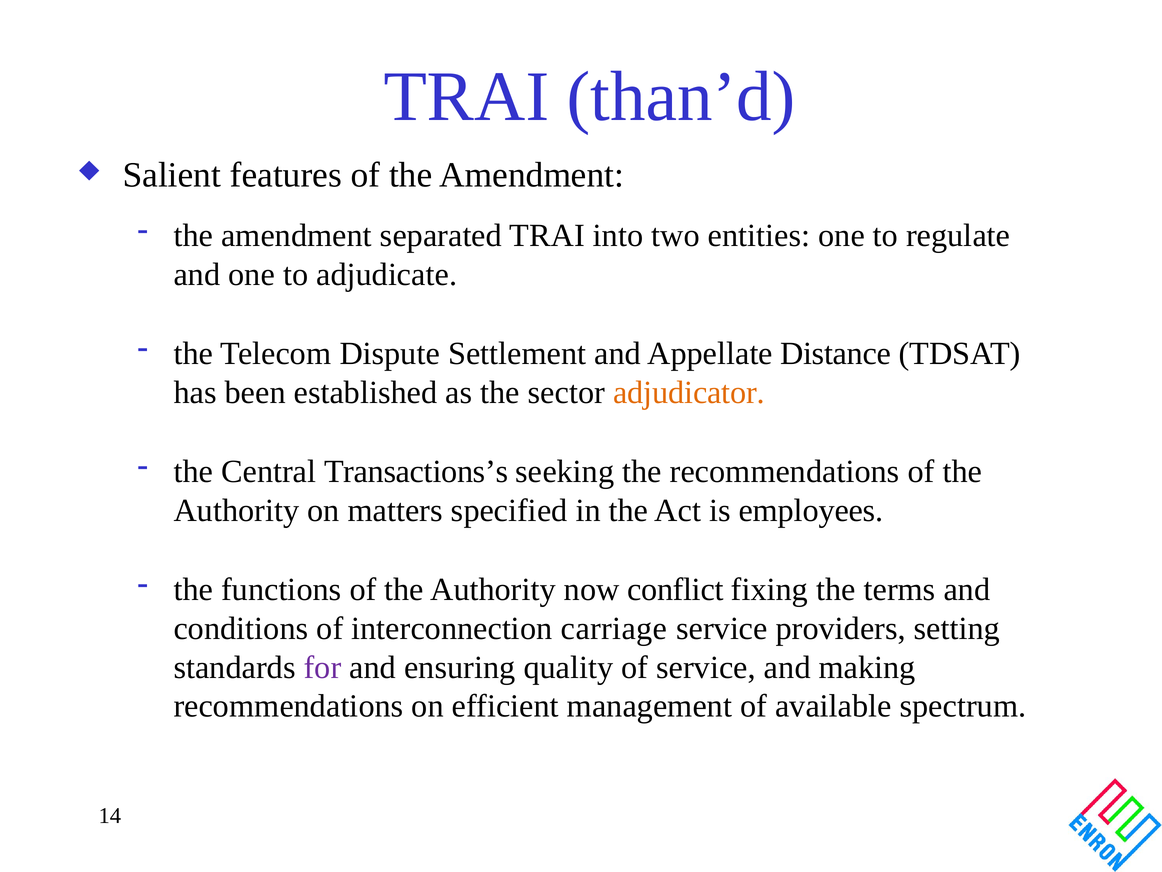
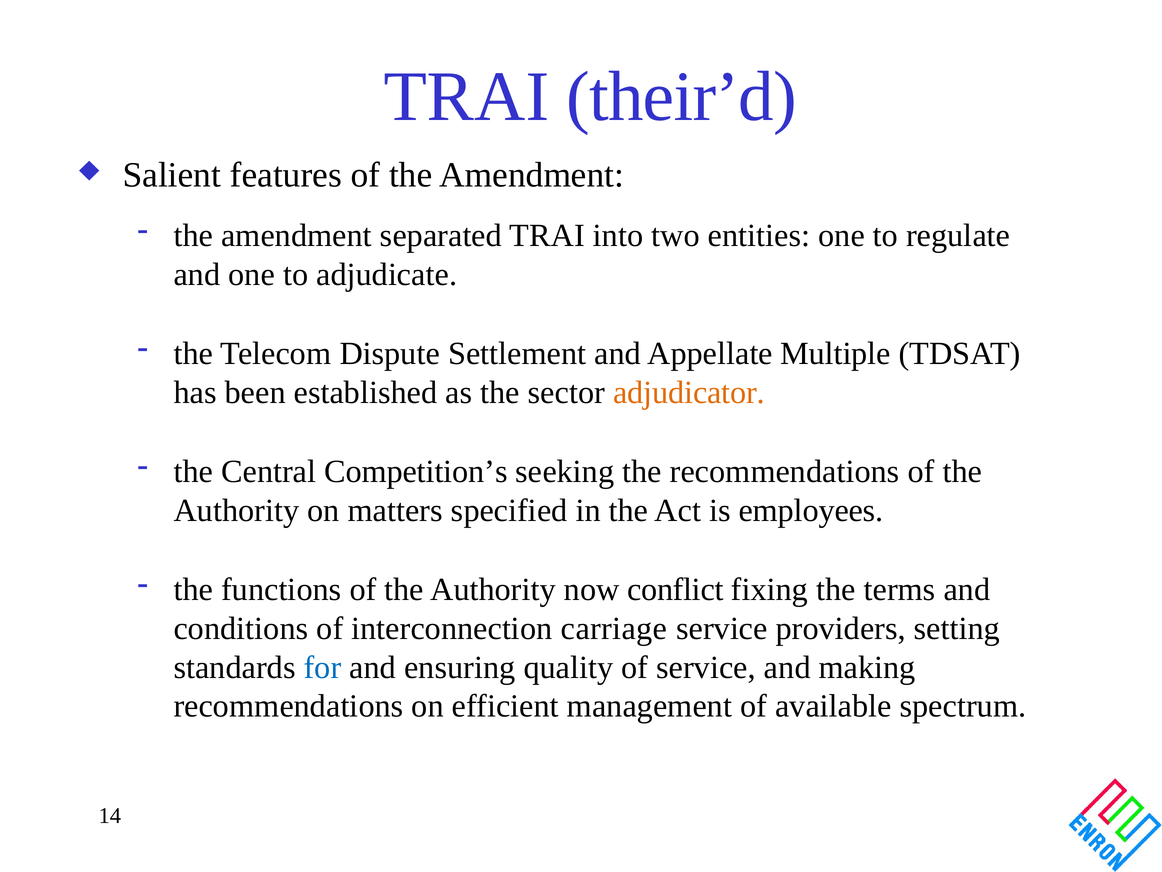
than’d: than’d -> their’d (682, 97)
Distance: Distance -> Multiple (835, 353)
Transactions’s: Transactions’s -> Competition’s (416, 471)
for colour: purple -> blue (323, 667)
